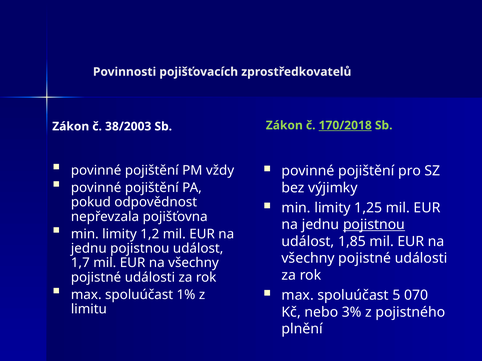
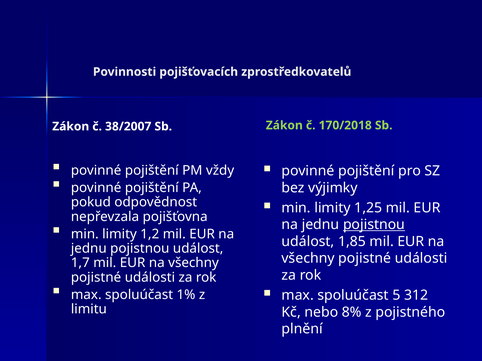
170/2018 underline: present -> none (345, 126)
38/2003: 38/2003 -> 38/2007 (128, 127)
070: 070 -> 312 (416, 296)
3%: 3% -> 8% (352, 313)
